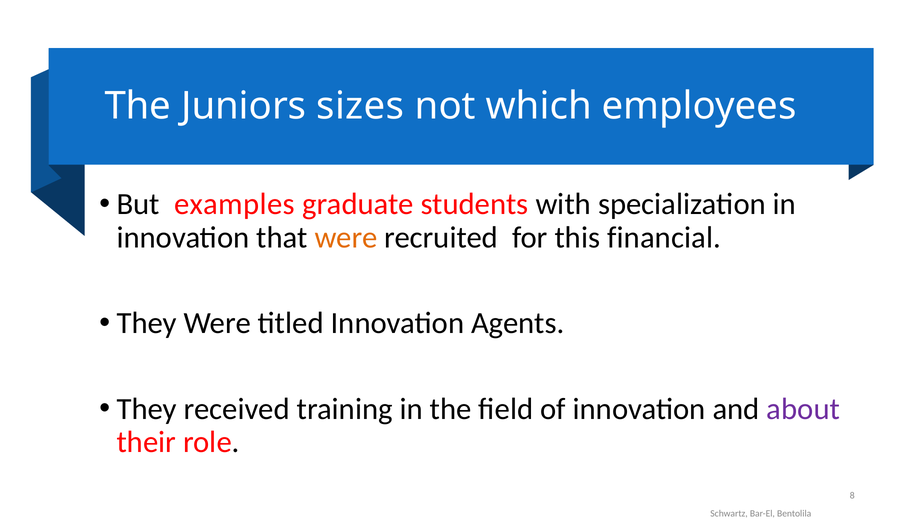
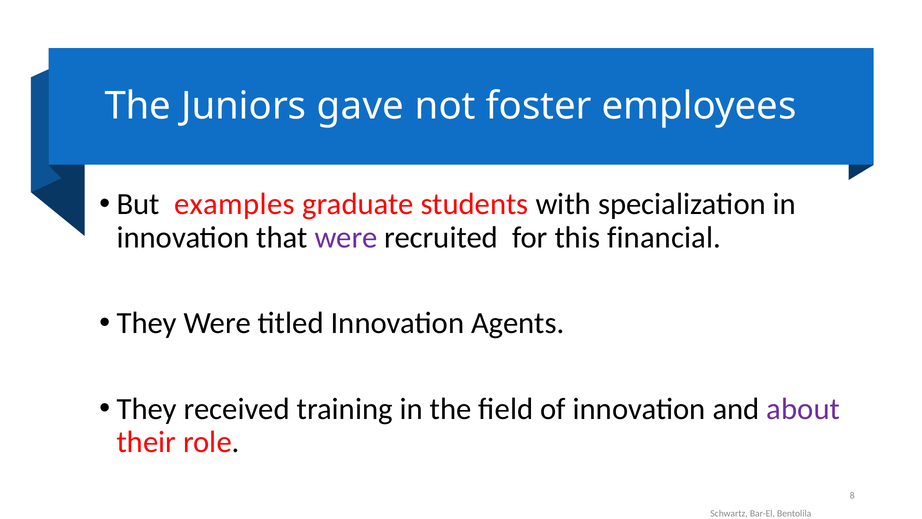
sizes: sizes -> gave (360, 106)
which: which -> foster (539, 106)
were colour: orange -> purple (346, 237)
